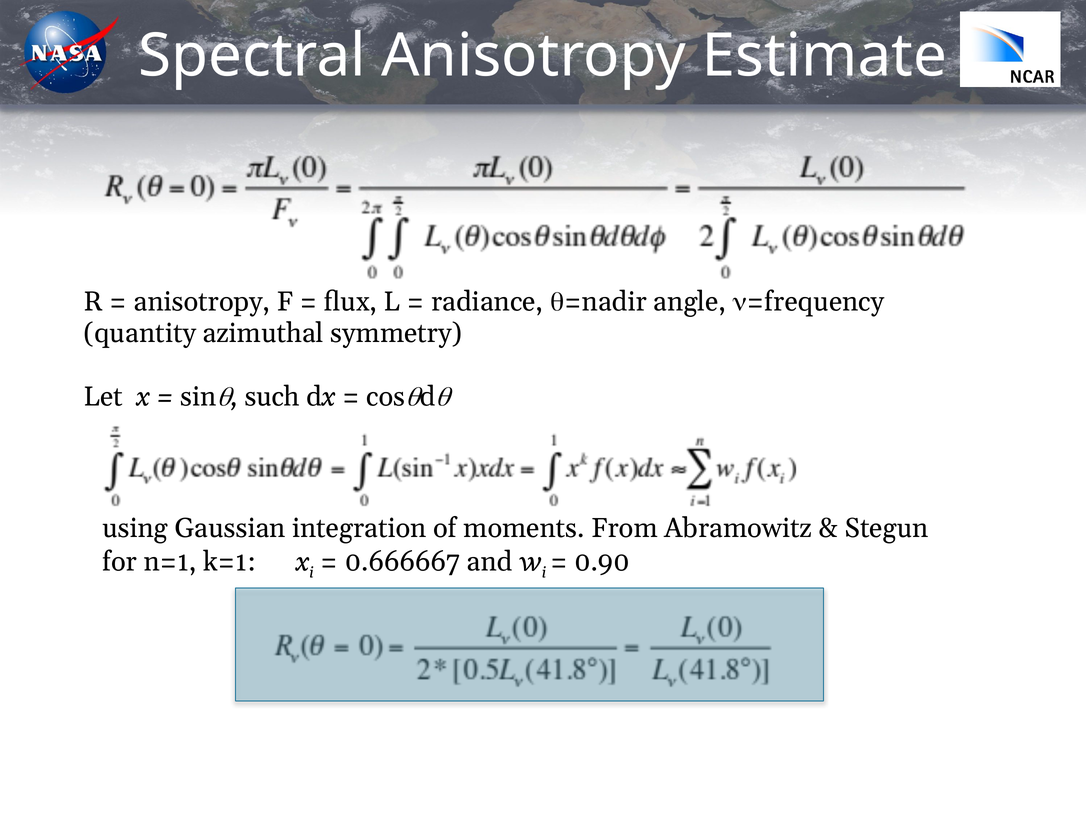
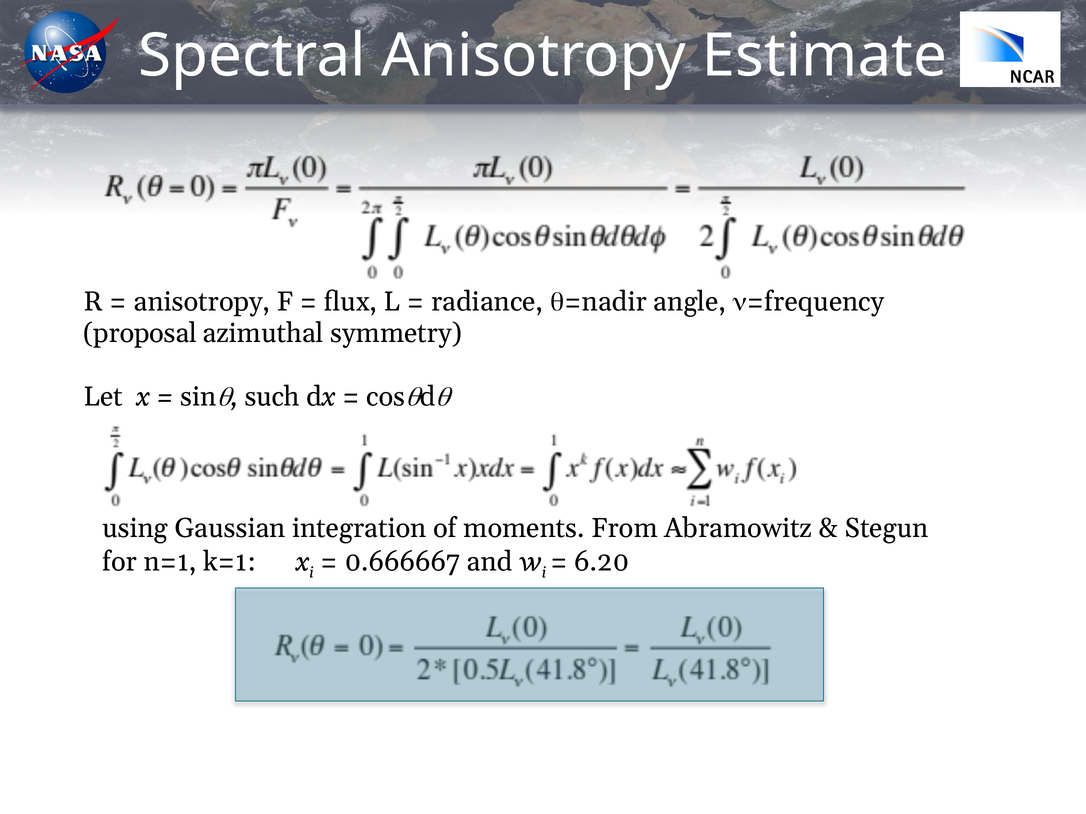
quantity: quantity -> proposal (140, 334)
0.90: 0.90 -> 6.20 (602, 562)
